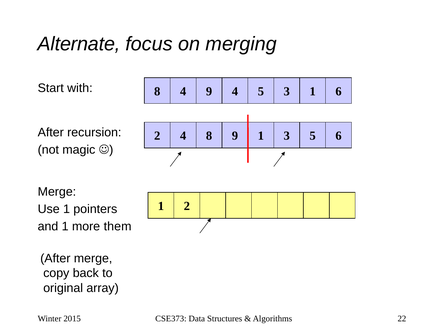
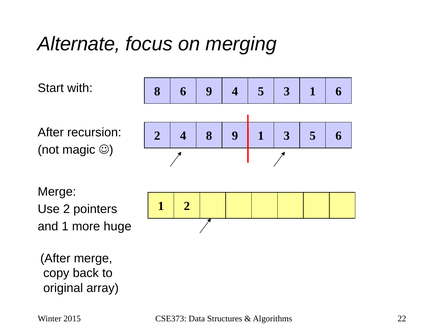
8 4: 4 -> 6 (183, 91)
Use 1: 1 -> 2 (67, 209)
them: them -> huge (118, 226)
